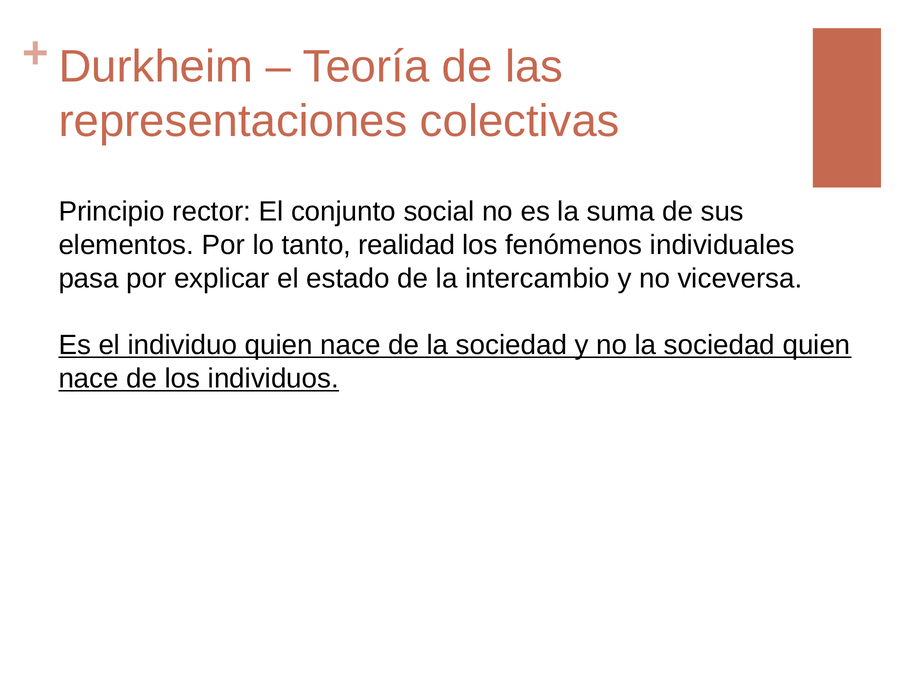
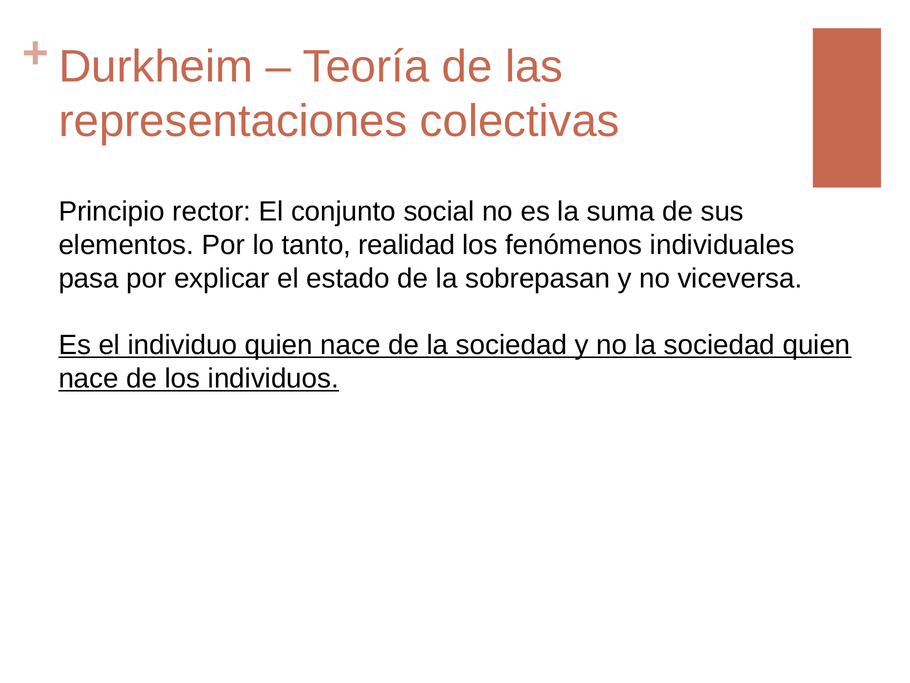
intercambio: intercambio -> sobrepasan (538, 278)
